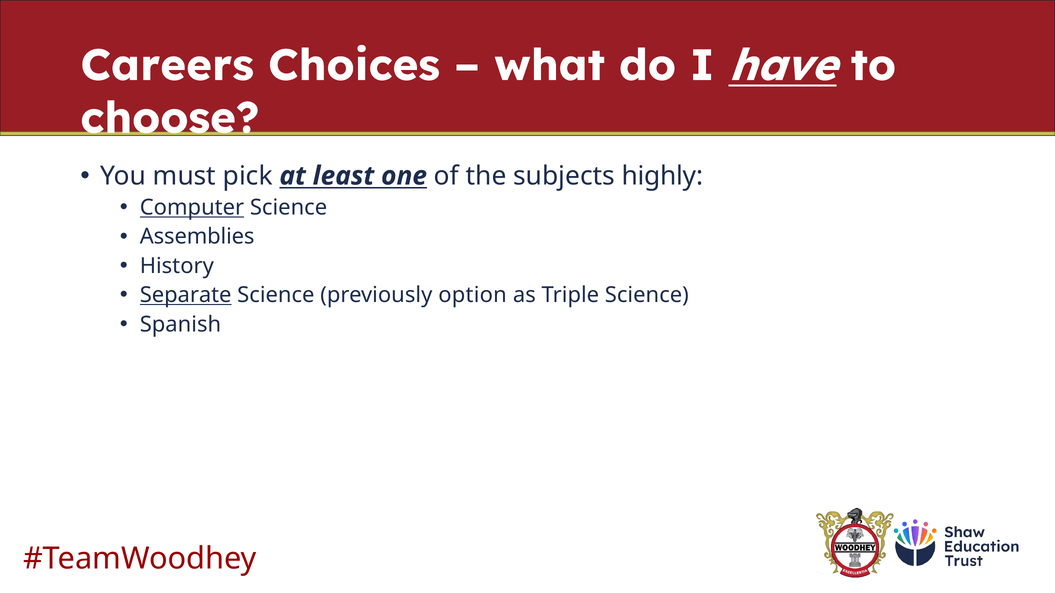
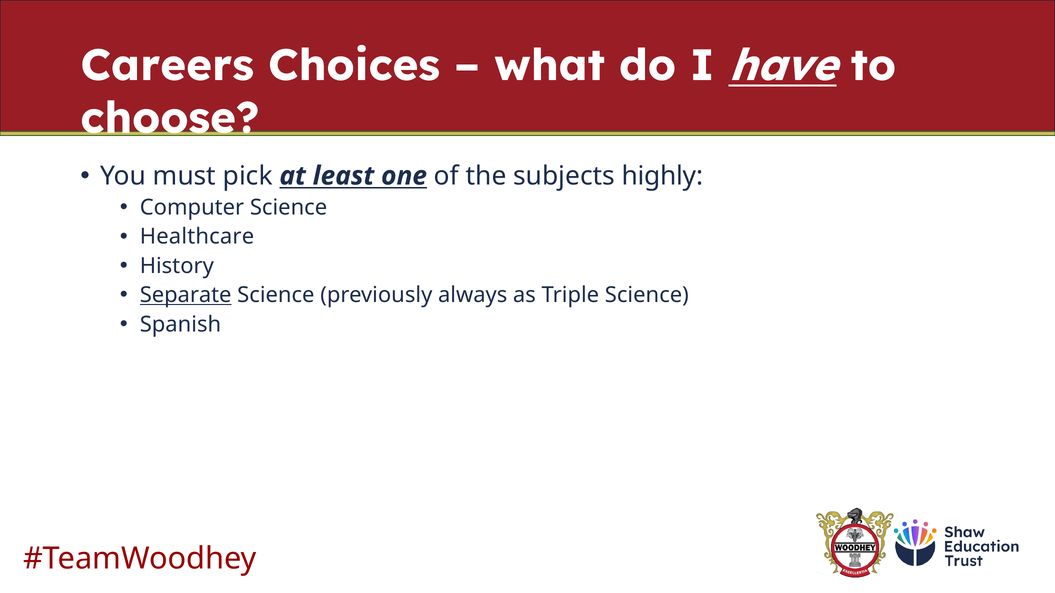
Computer underline: present -> none (192, 208)
Assemblies: Assemblies -> Healthcare (197, 237)
option: option -> always (473, 295)
